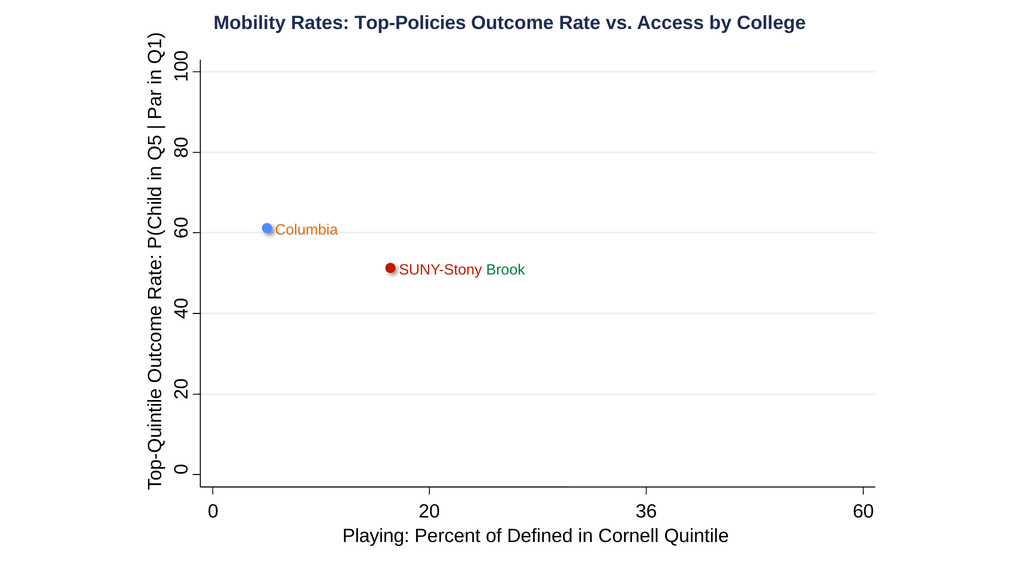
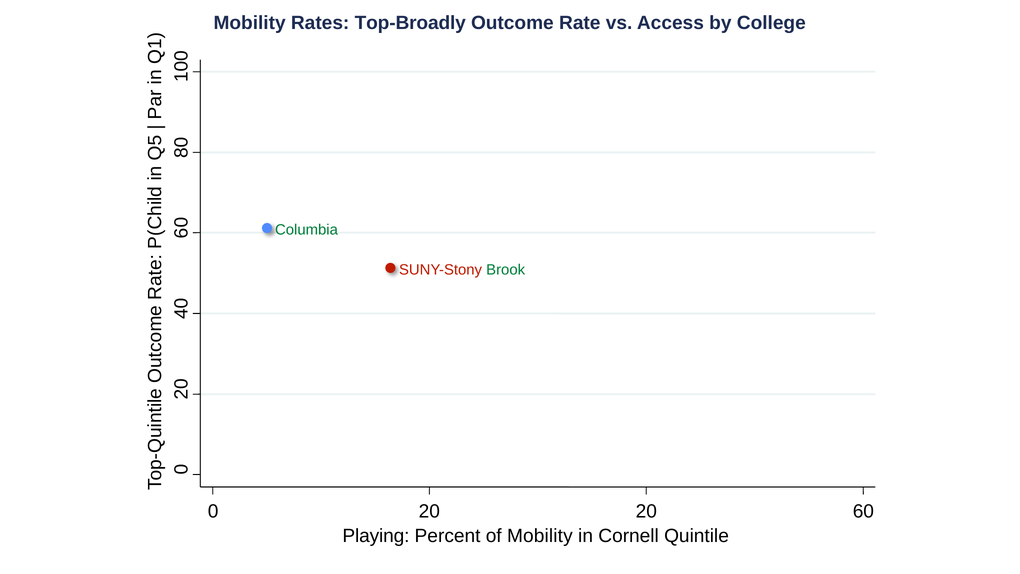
Top-Policies: Top-Policies -> Top-Broadly (410, 23)
Columbia colour: orange -> green (306, 230)
20 36: 36 -> 20 (646, 511)
of Defined: Defined -> Mobility (540, 536)
